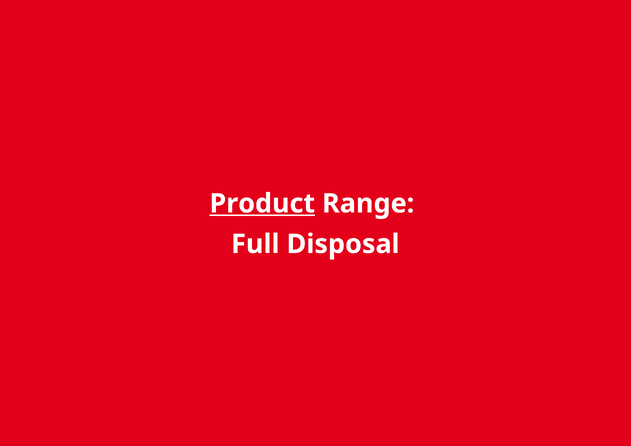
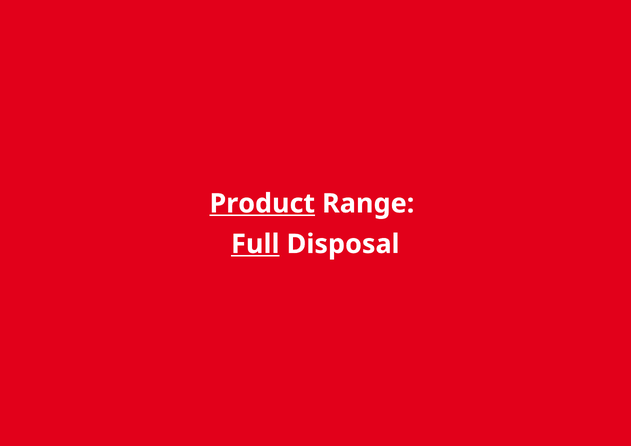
Full underline: none -> present (255, 244)
